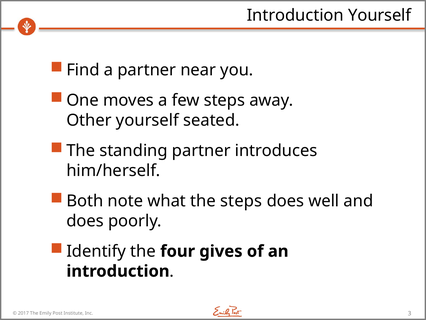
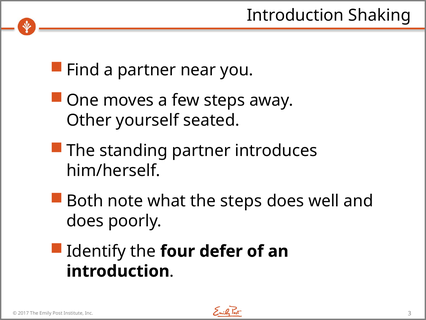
Introduction Yourself: Yourself -> Shaking (380, 15)
gives: gives -> defer (221, 251)
